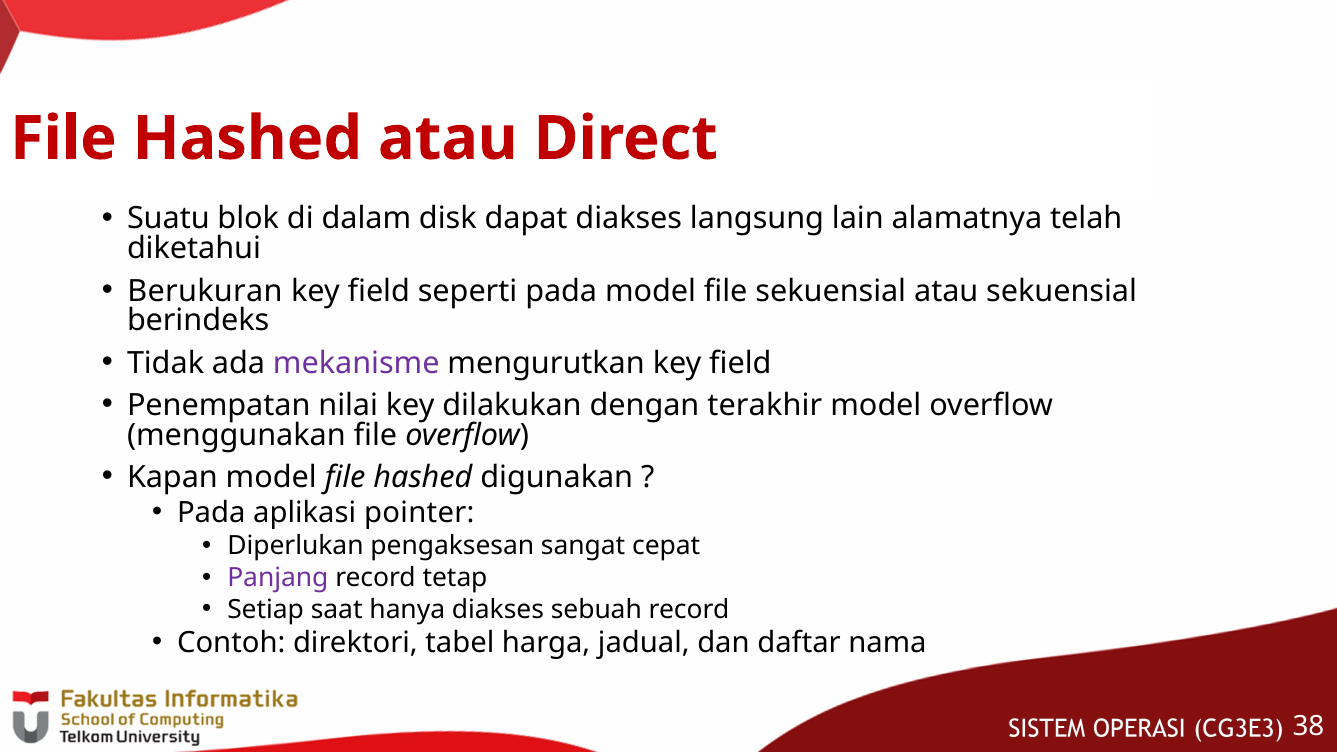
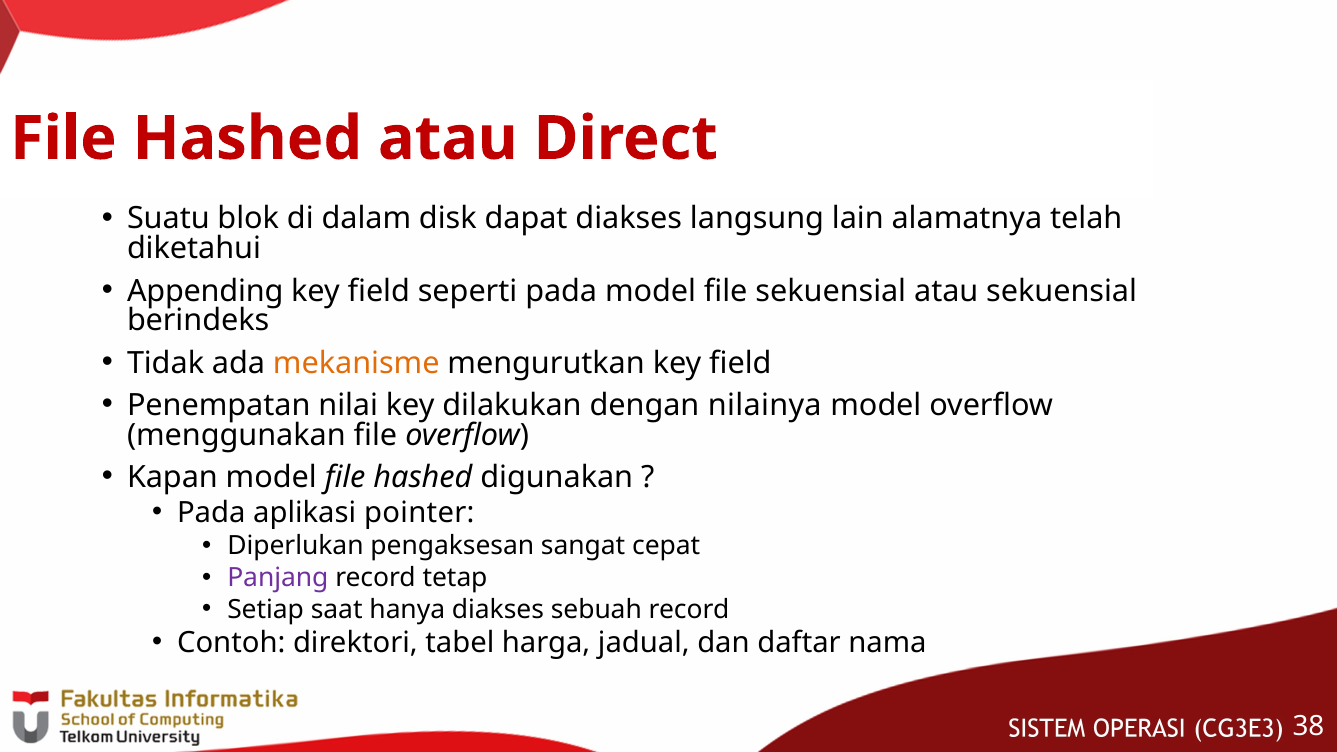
Berukuran: Berukuran -> Appending (205, 291)
mekanisme colour: purple -> orange (356, 363)
terakhir: terakhir -> nilainya (765, 405)
